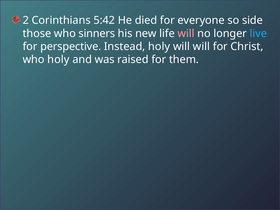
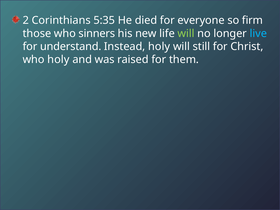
5:42: 5:42 -> 5:35 (104, 20)
side: side -> firm (252, 20)
will colour: pink -> light green (186, 33)
perspective: perspective -> understand (71, 47)
will will: will -> still (201, 47)
